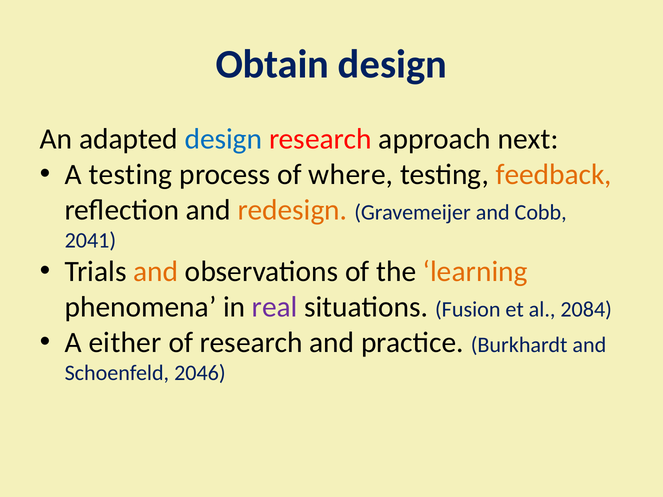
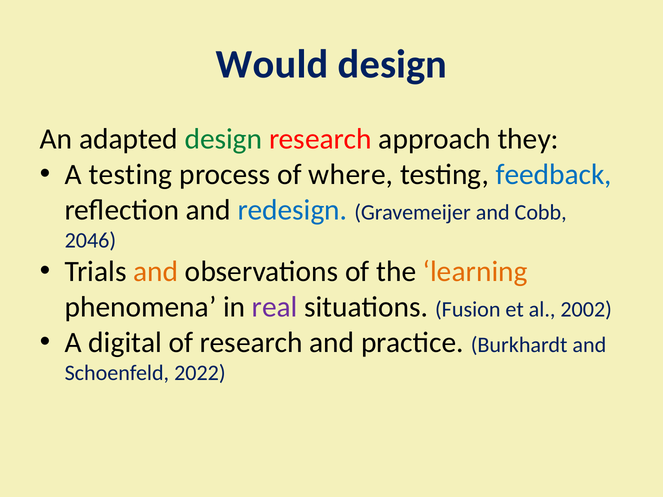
Obtain: Obtain -> Would (272, 64)
design colour: blue -> green (223, 139)
next: next -> they (528, 139)
feedback colour: orange -> blue (554, 175)
redesign colour: orange -> blue (292, 210)
2041: 2041 -> 2046 (90, 240)
2084: 2084 -> 2002 (586, 310)
either: either -> digital (125, 343)
2046: 2046 -> 2022 (200, 373)
